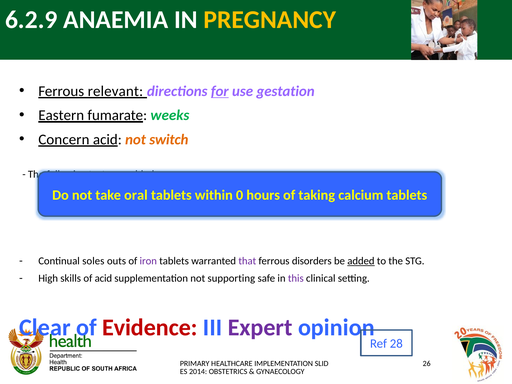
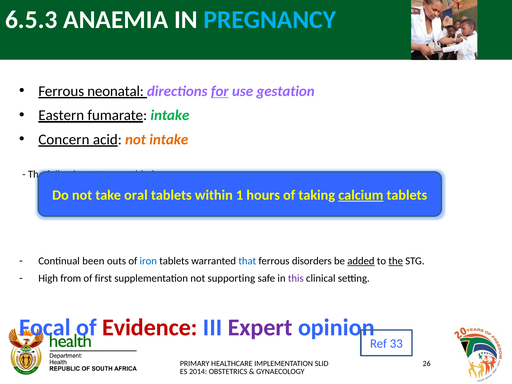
6.2.9: 6.2.9 -> 6.5.3 (31, 20)
PREGNANCY colour: yellow -> light blue (270, 20)
relevant: relevant -> neonatal (116, 91)
fumarate weeks: weeks -> intake (170, 115)
not switch: switch -> intake (169, 140)
0: 0 -> 1 (240, 195)
calcium underline: none -> present (361, 195)
soles: soles -> been (93, 261)
iron colour: purple -> blue (148, 261)
that colour: purple -> blue (247, 261)
the underline: none -> present (396, 261)
skills: skills -> from (71, 278)
of acid: acid -> first (103, 278)
Clear: Clear -> Focal (45, 328)
28: 28 -> 33 (396, 344)
